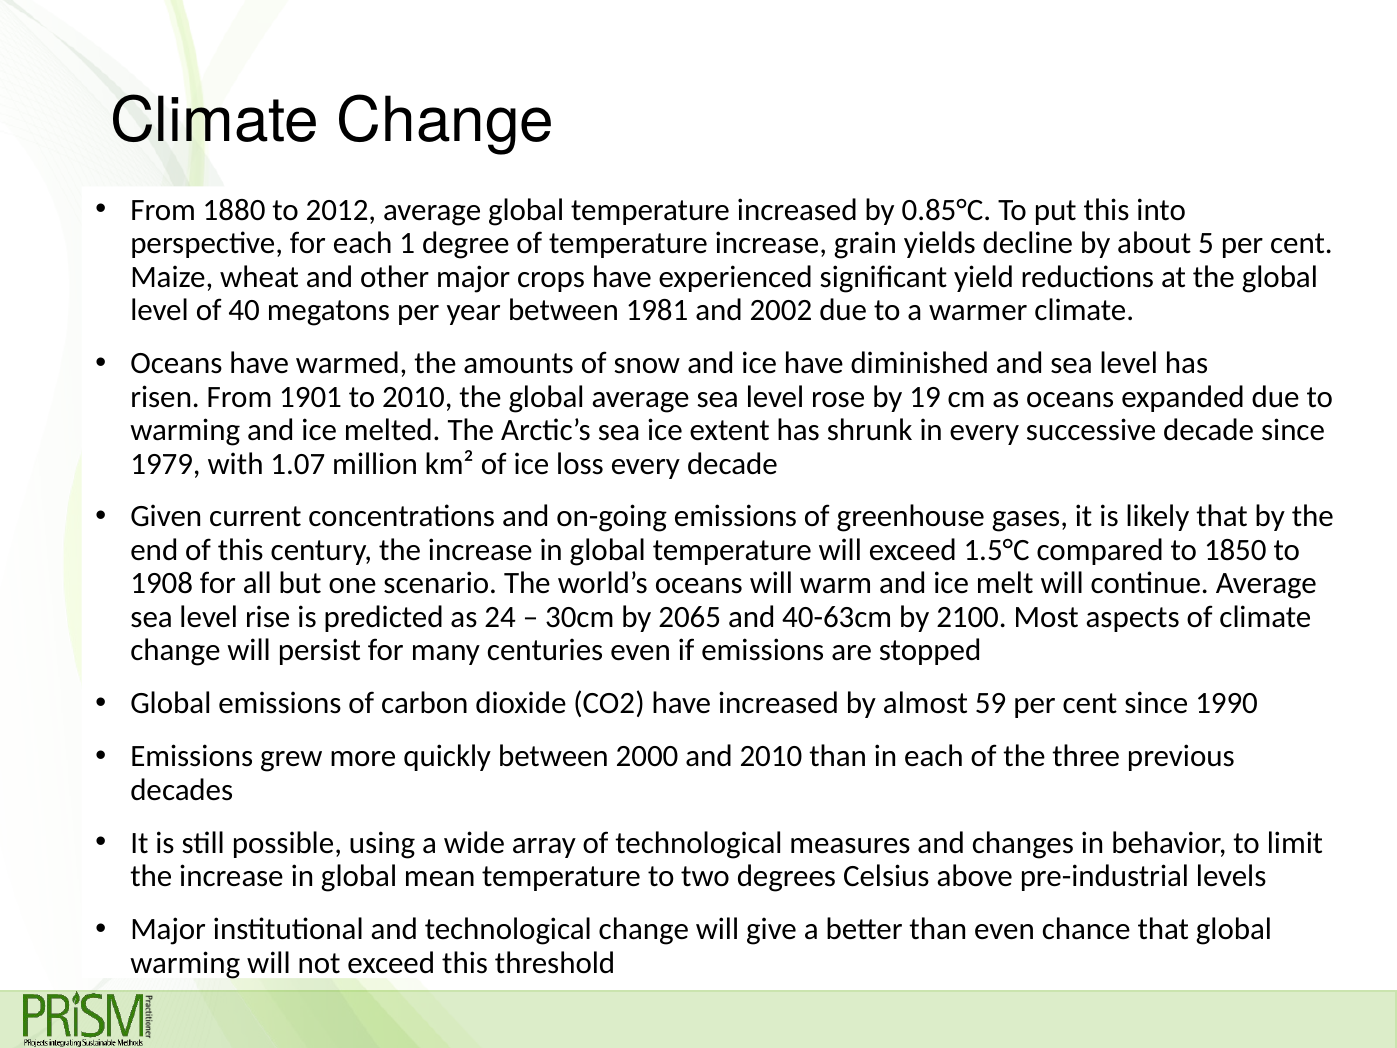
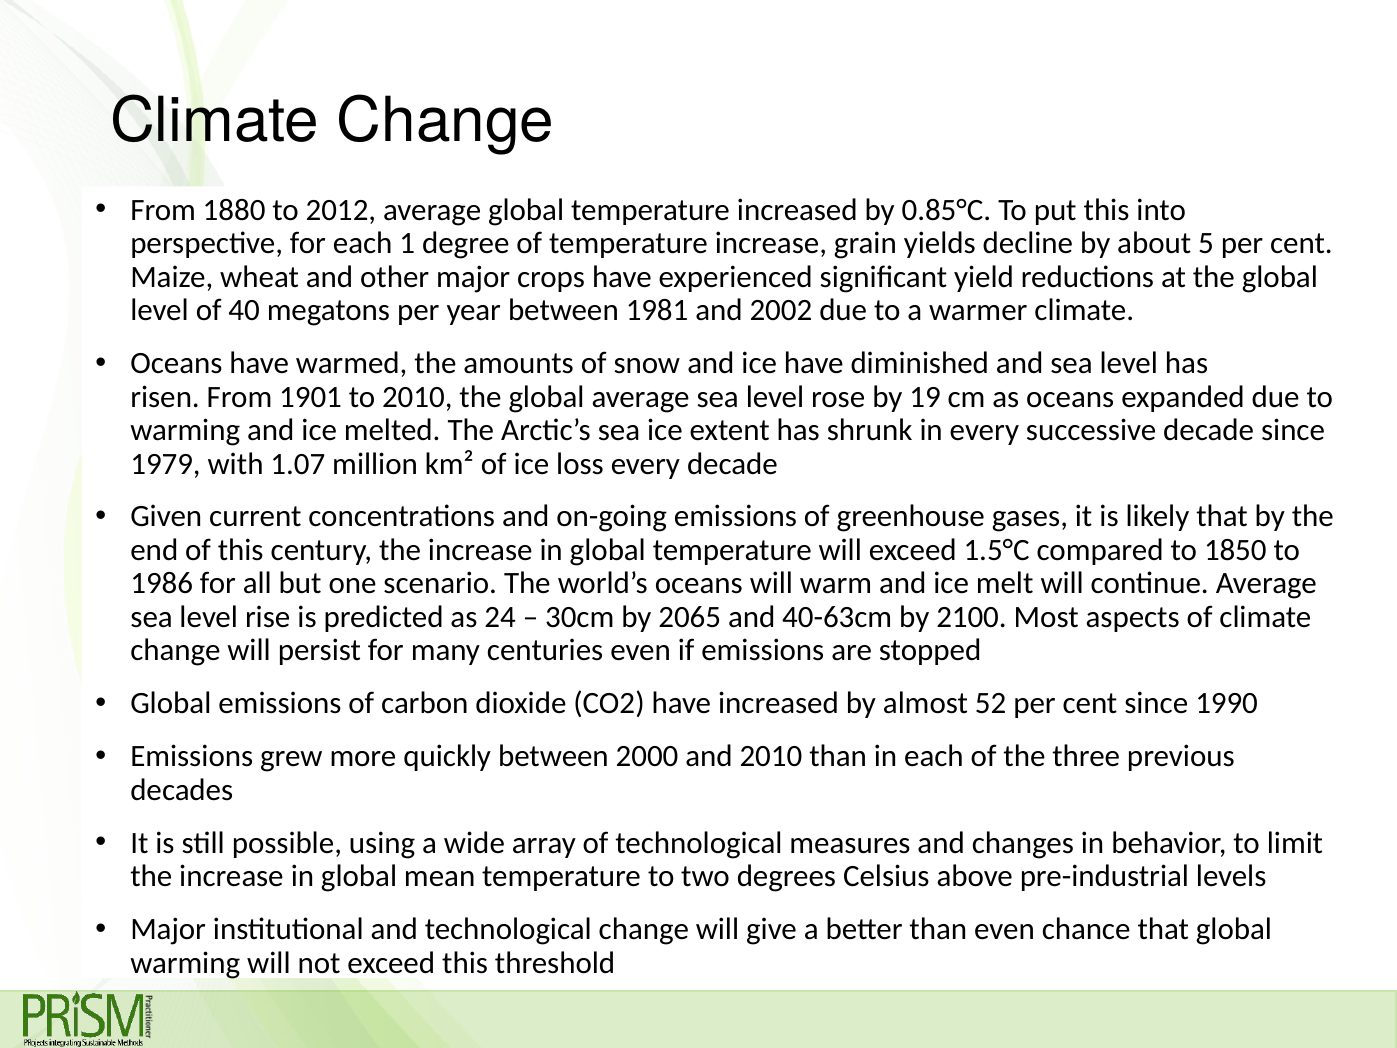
1908: 1908 -> 1986 (162, 584)
59: 59 -> 52 (991, 703)
